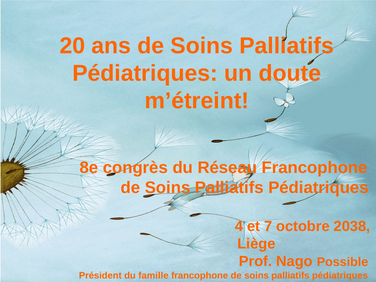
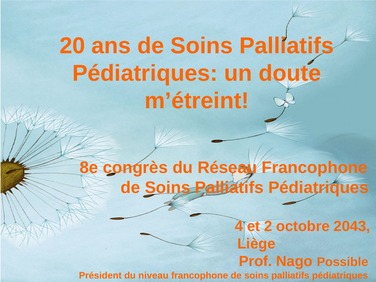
7: 7 -> 2 (268, 226)
2038: 2038 -> 2043 (352, 226)
famille: famille -> niveau (153, 275)
